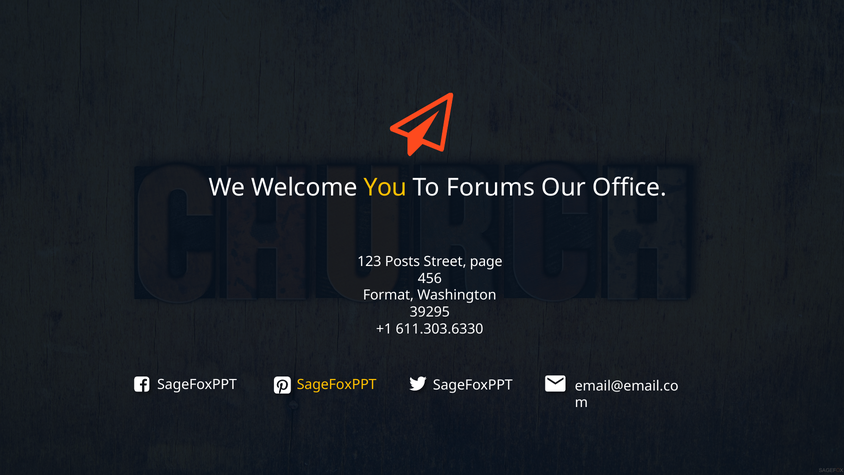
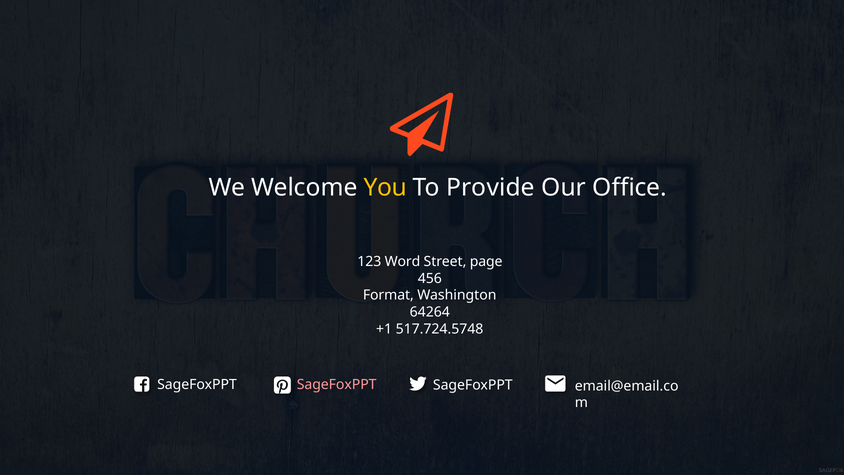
Forums: Forums -> Provide (490, 188)
Posts: Posts -> Word (402, 261)
39295: 39295 -> 64264 (430, 312)
611.303.6330: 611.303.6330 -> 517.724.5748 (439, 329)
SageFoxPPT colour: yellow -> pink (337, 384)
